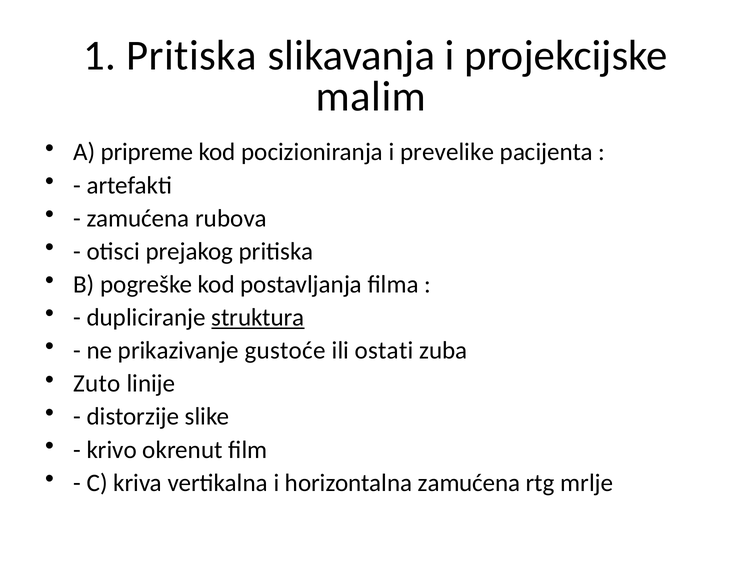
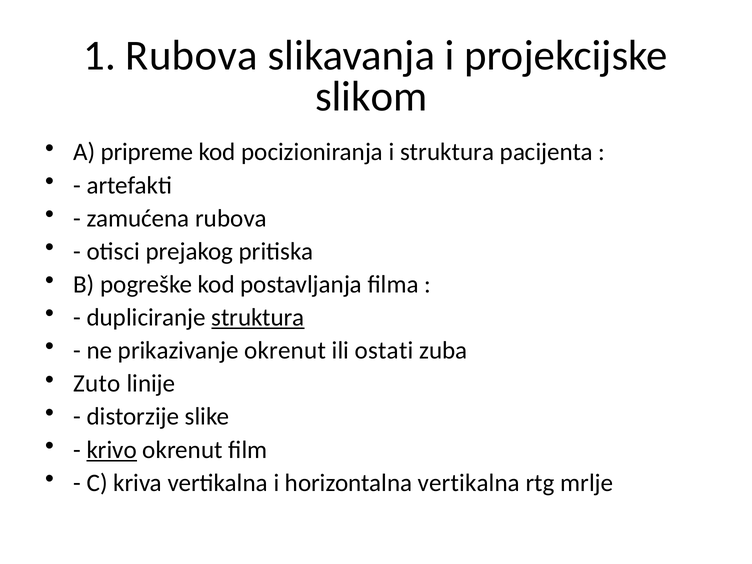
1 Pritiska: Pritiska -> Rubova (192, 55)
malim: malim -> slikom (371, 97)
i prevelike: prevelike -> struktura (447, 152)
prikazivanje gustoće: gustoće -> okrenut (285, 351)
krivo underline: none -> present (112, 450)
horizontalna zamućena: zamućena -> vertikalna (469, 483)
